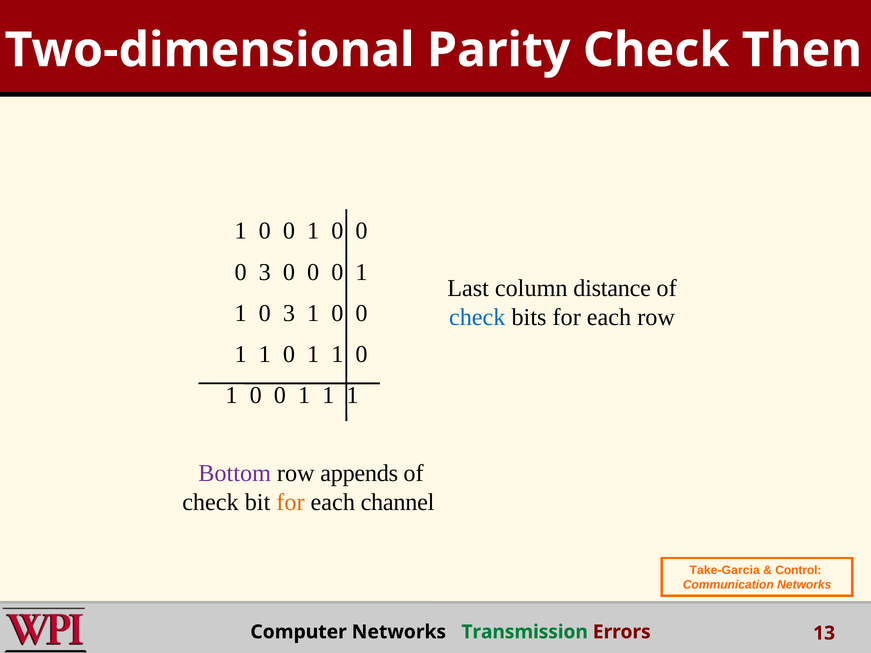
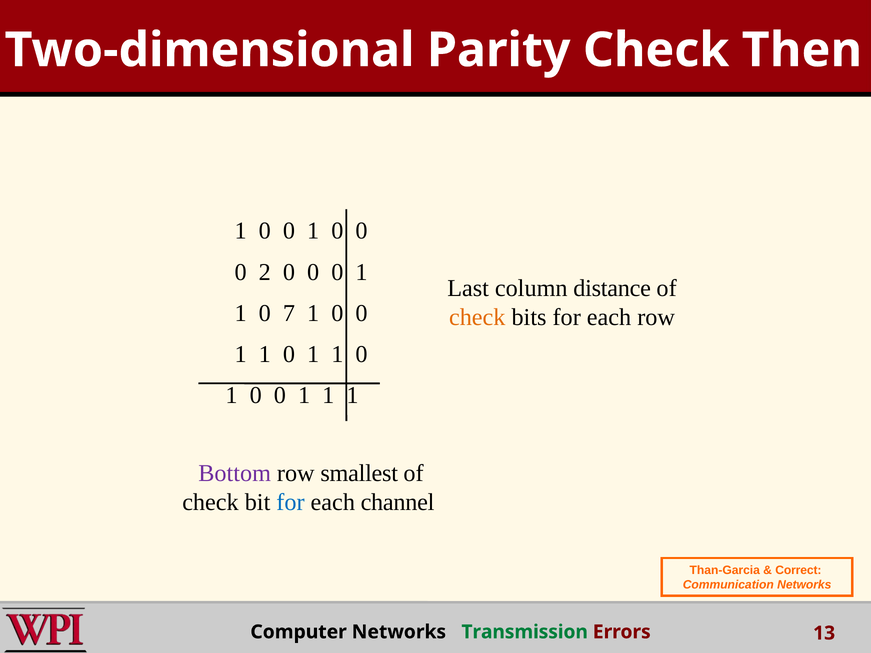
3: 3 -> 2 (265, 272)
1 0 3: 3 -> 7 (289, 313)
check colour: blue -> orange (477, 317)
appends: appends -> smallest (359, 474)
for colour: orange -> blue (290, 503)
Take-Garcia: Take-Garcia -> Than-Garcia (725, 571)
Control: Control -> Correct (798, 571)
